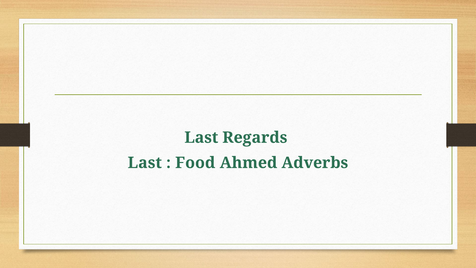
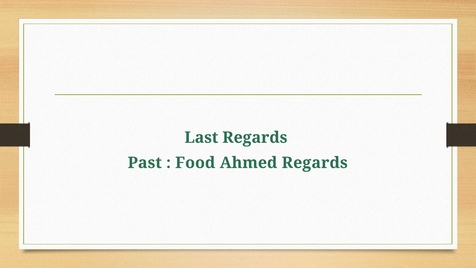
Last: Last -> Past (145, 163)
Ahmed Adverbs: Adverbs -> Regards (315, 163)
